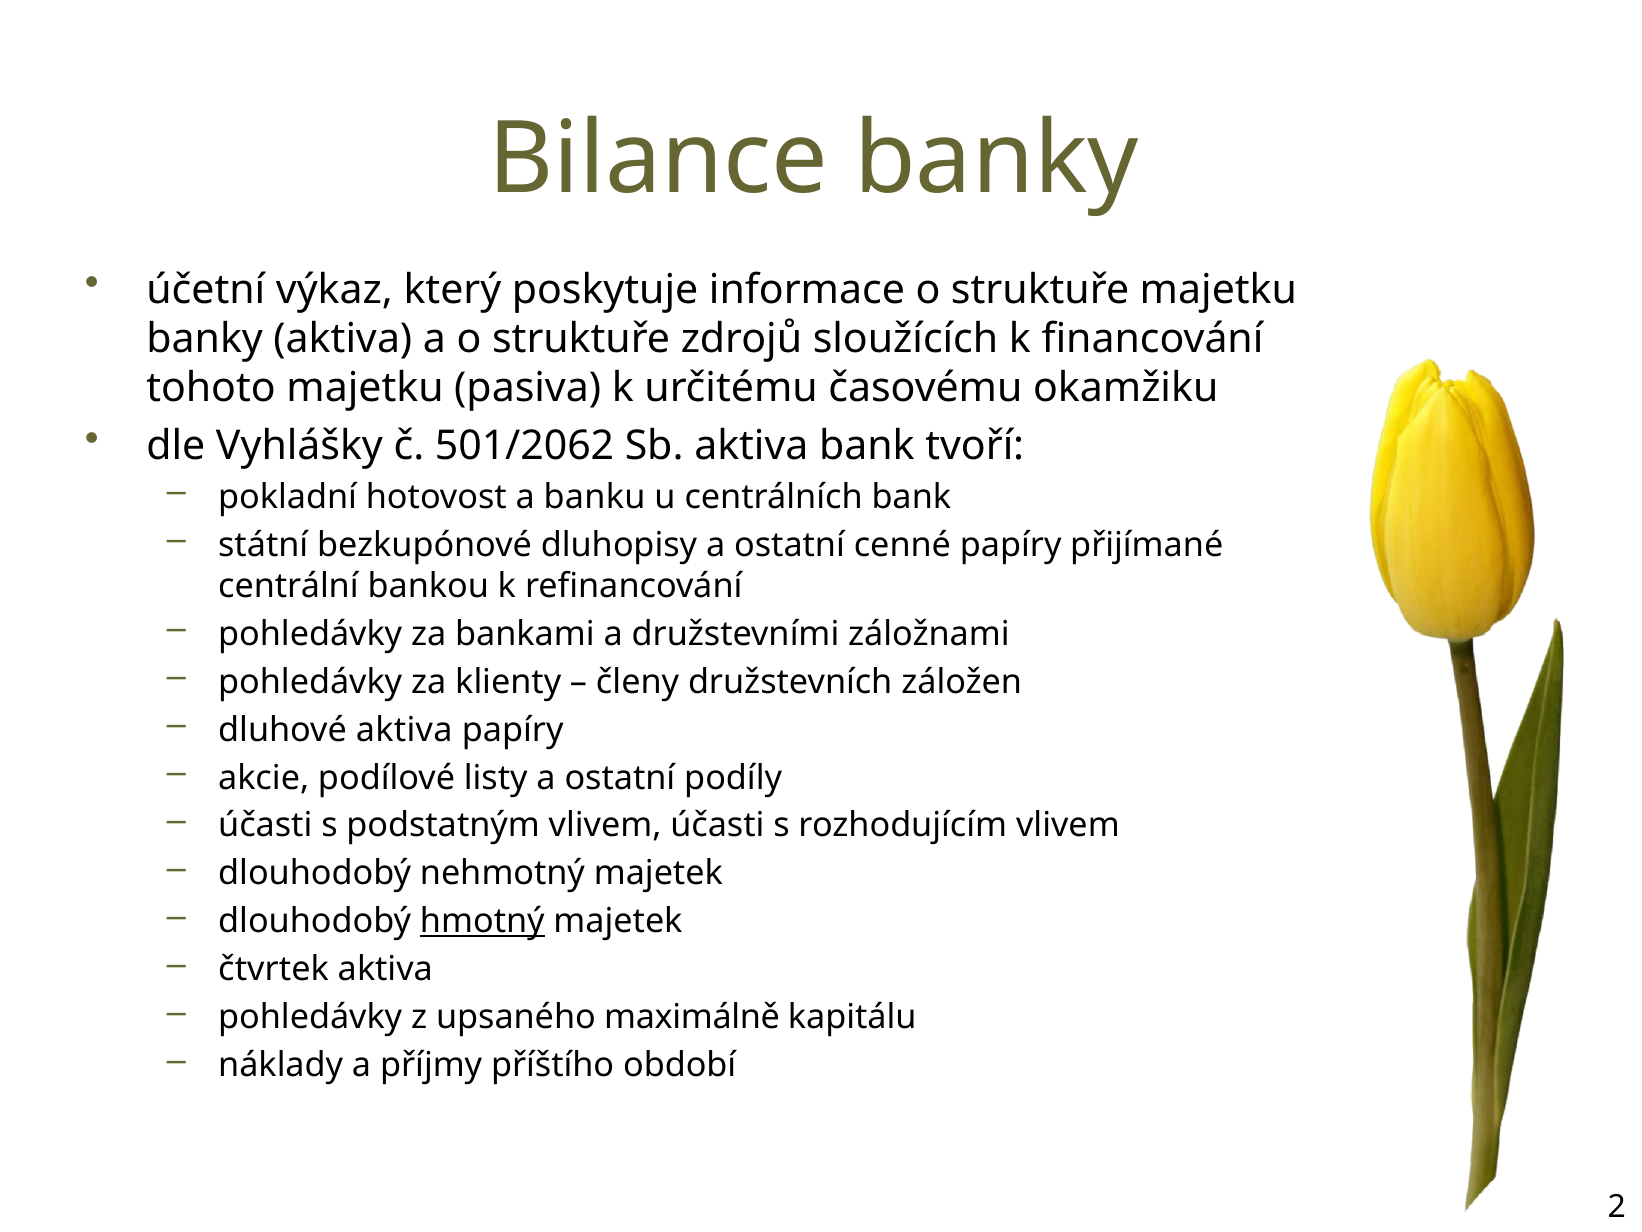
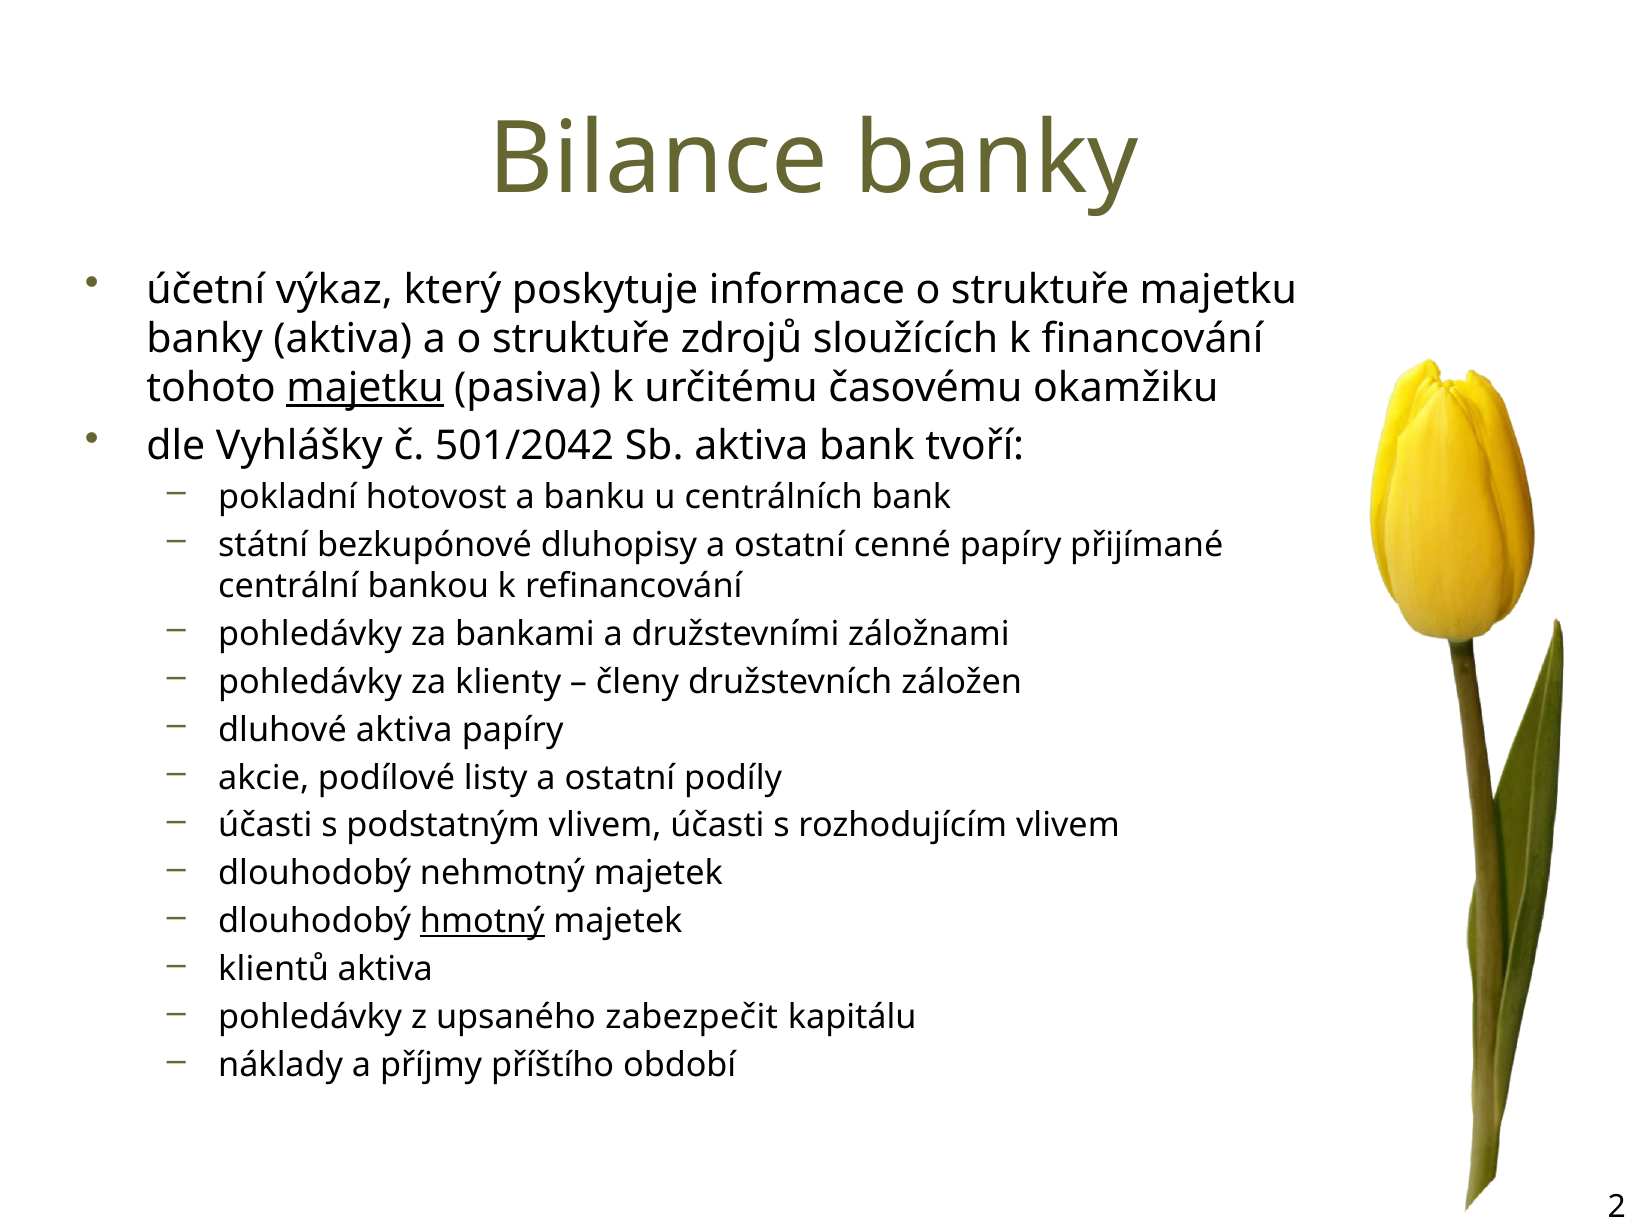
majetku underline: none -> present (365, 388)
501/2062: 501/2062 -> 501/2042 (525, 445)
čtvrtek: čtvrtek -> klientů (274, 969)
maximálně: maximálně -> zabezpečit (692, 1017)
